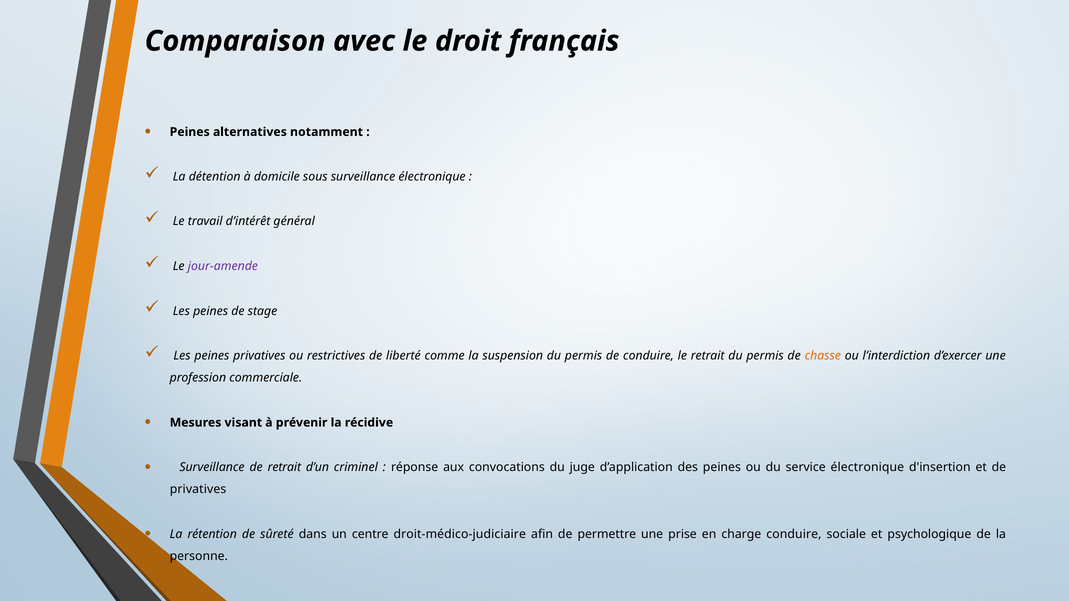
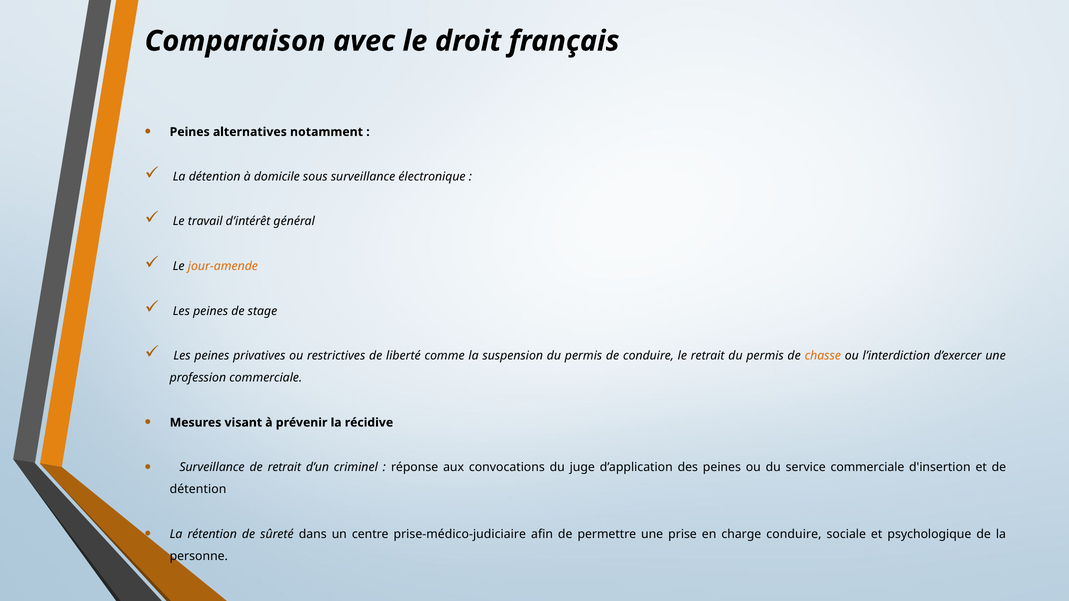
jour-amende colour: purple -> orange (223, 266)
service électronique: électronique -> commerciale (867, 468)
privatives: privatives -> détention (198, 490)
droit-médico-judiciaire: droit-médico-judiciaire -> prise-médico-judiciaire (460, 534)
